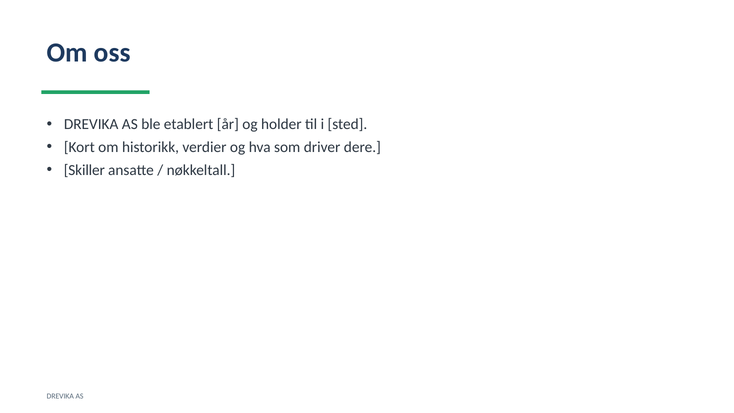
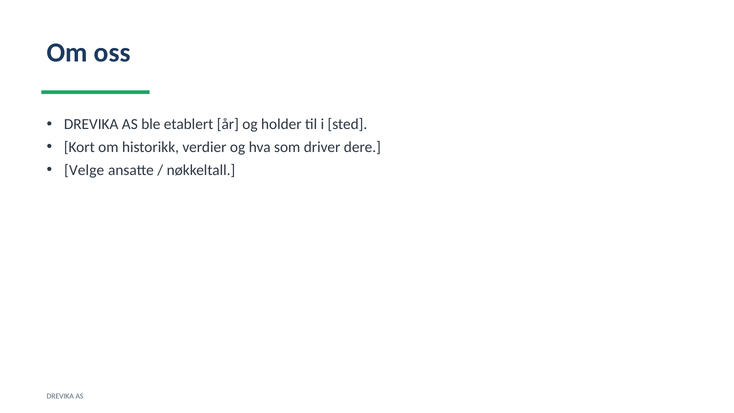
Skiller: Skiller -> Velge (84, 170)
